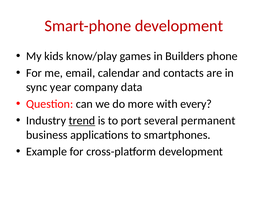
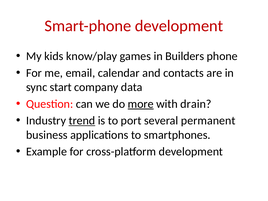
year: year -> start (61, 87)
more underline: none -> present (141, 104)
every: every -> drain (196, 104)
